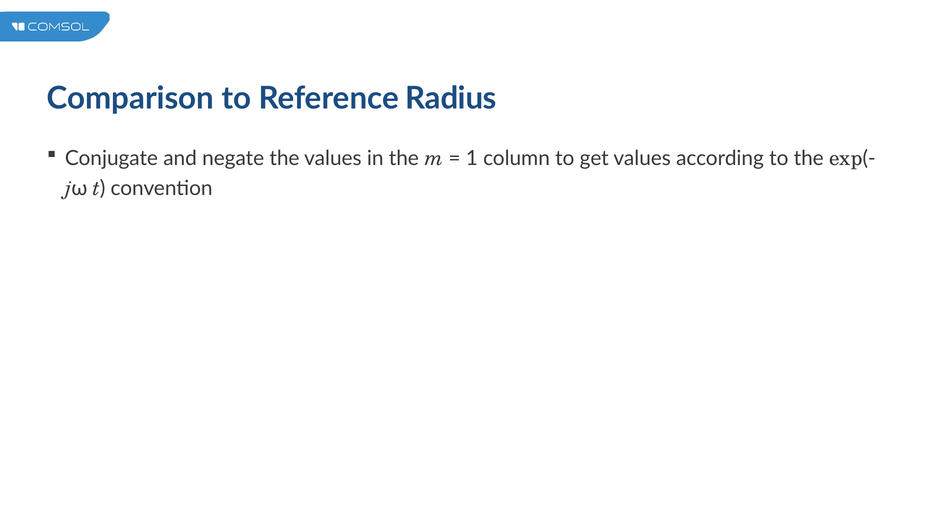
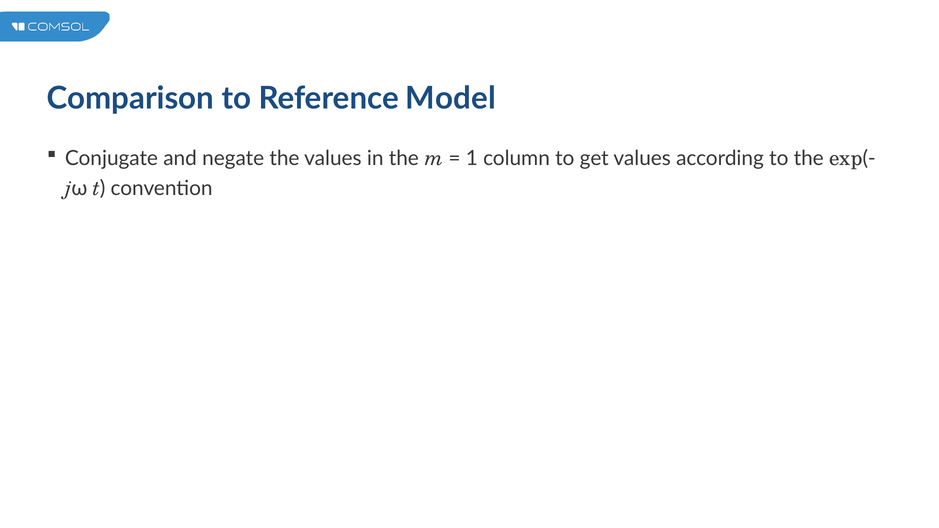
Radius: Radius -> Model (451, 99)
